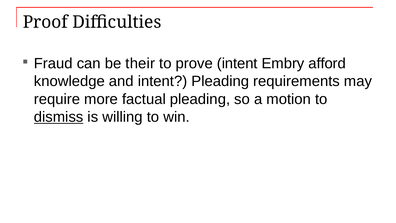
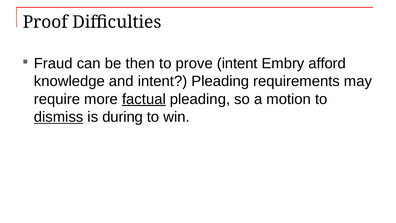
their: their -> then (140, 63)
factual underline: none -> present (144, 99)
willing: willing -> during (123, 117)
